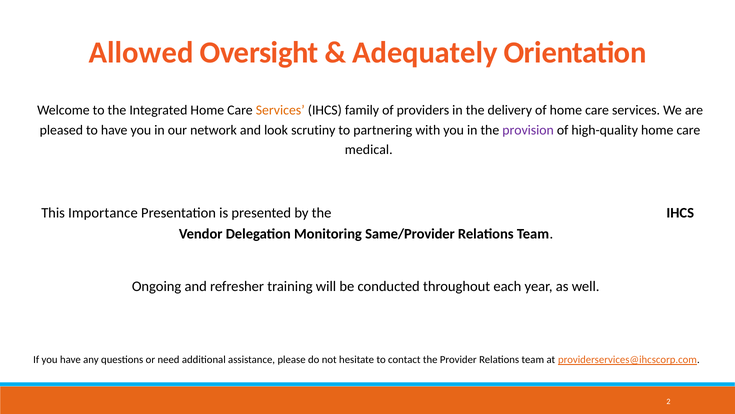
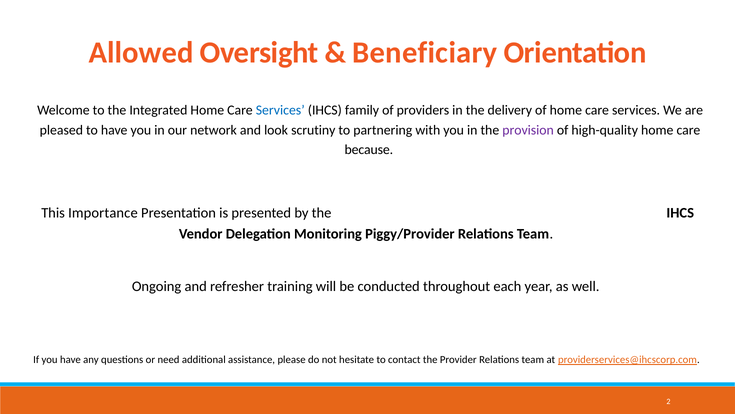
Adequately: Adequately -> Beneficiary (425, 52)
Services colour: orange -> blue (280, 110)
medical: medical -> because (369, 150)
Same/Provider: Same/Provider -> Piggy/Provider (410, 233)
